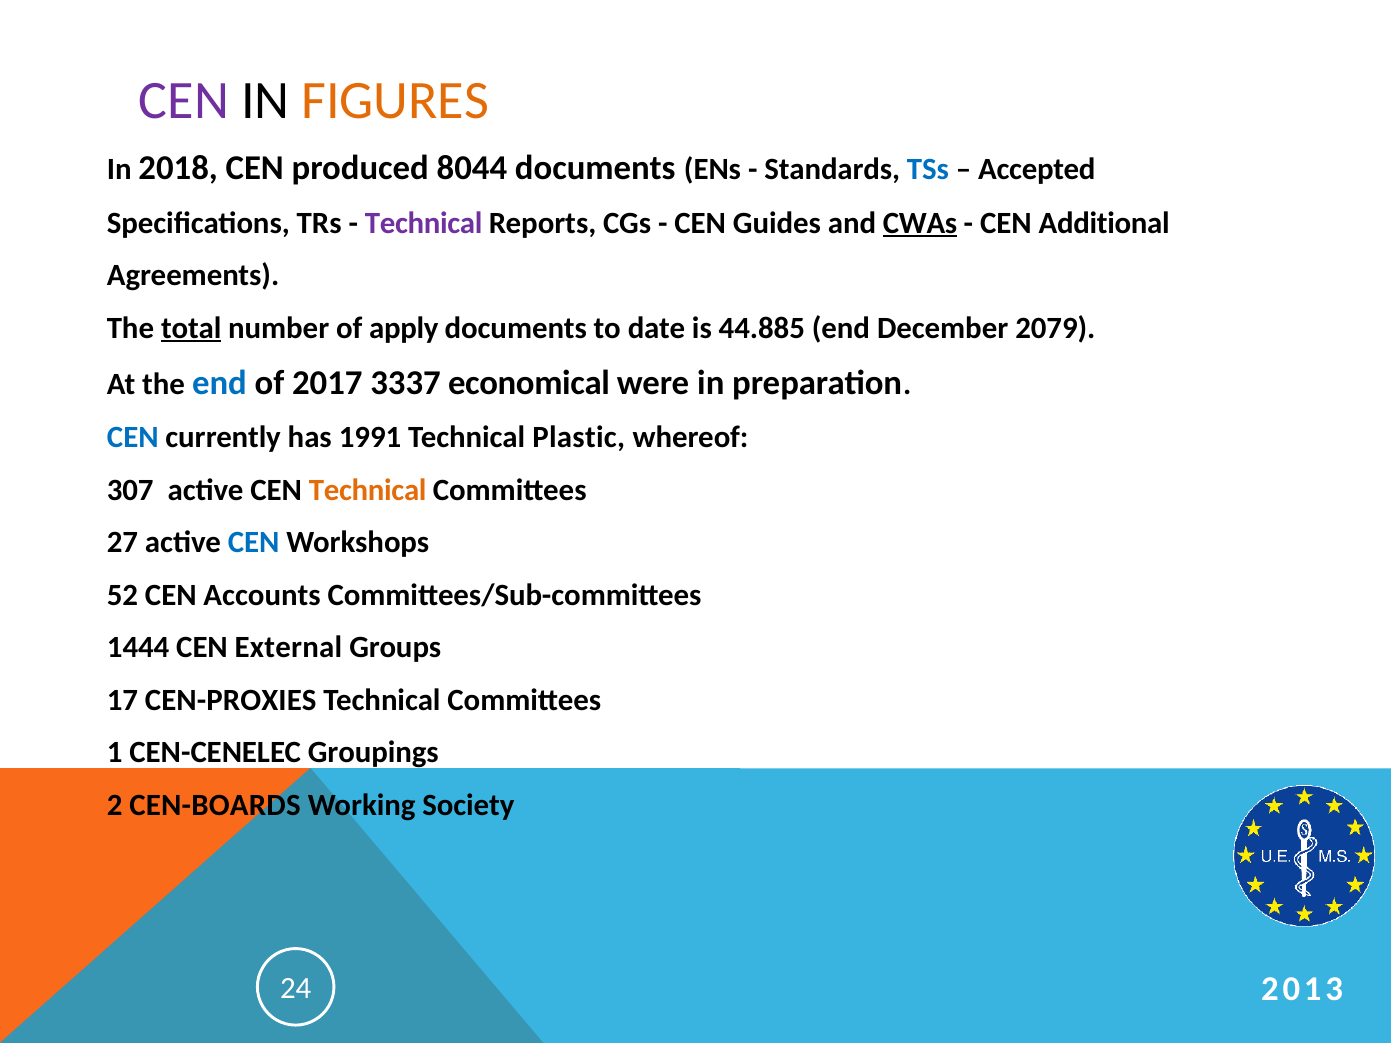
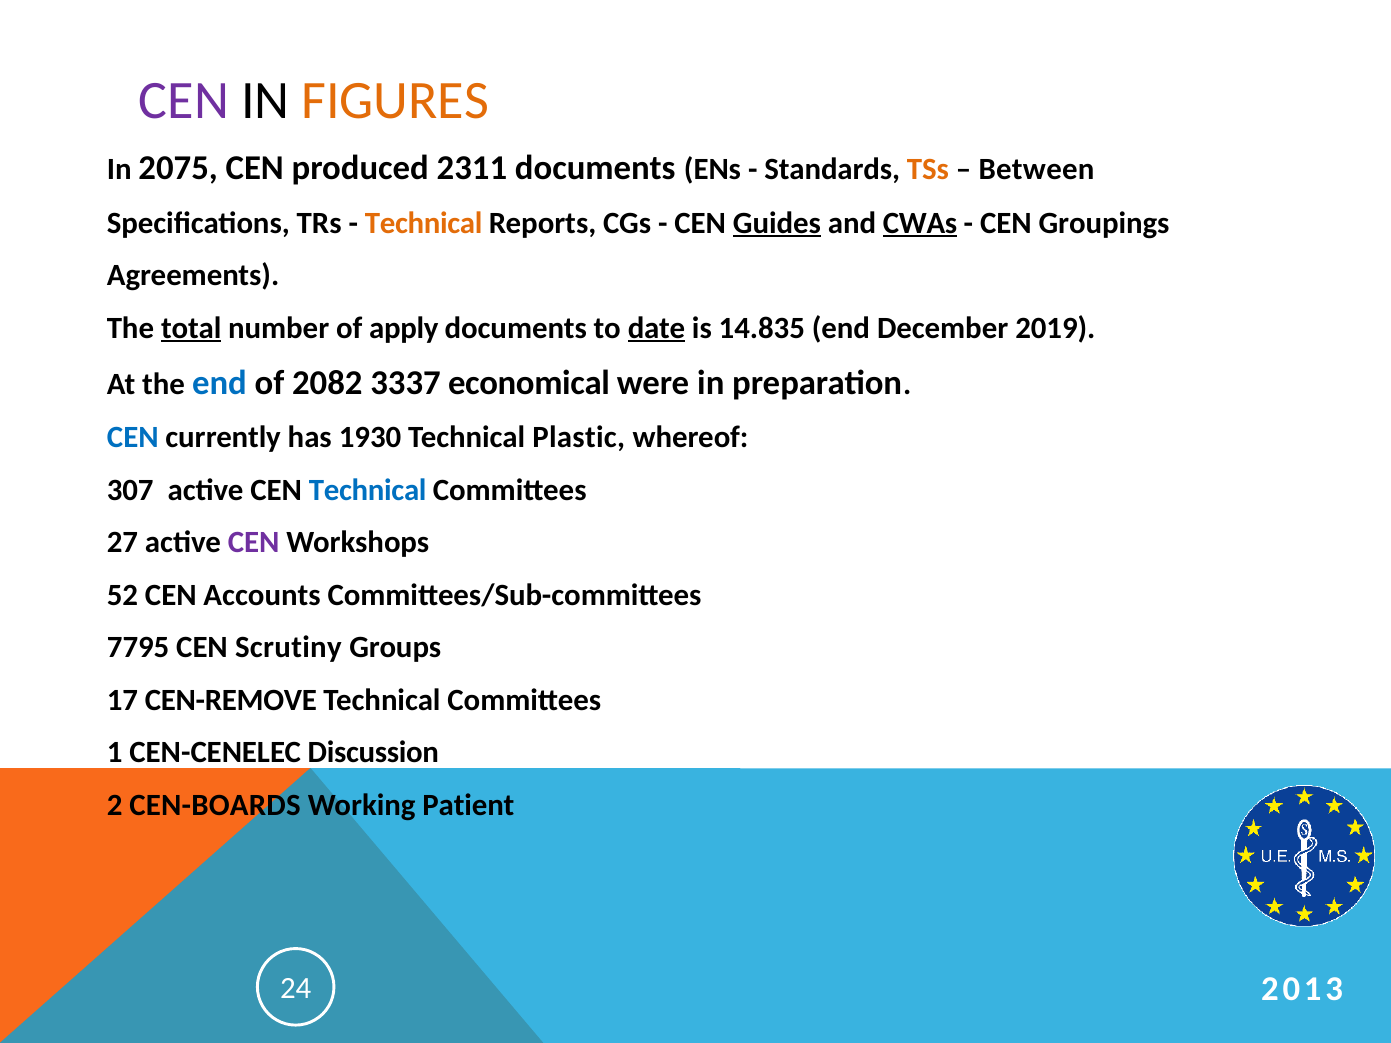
2018: 2018 -> 2075 (178, 168)
8044: 8044 -> 2311 (472, 168)
TSs colour: blue -> orange (928, 170)
Accepted: Accepted -> Between (1037, 170)
Technical colour: purple -> orange (424, 223)
Guides underline: none -> present (777, 223)
Additional: Additional -> Groupings (1104, 223)
date underline: none -> present (656, 328)
44.885: 44.885 -> 14.835 (762, 328)
2079: 2079 -> 2019 (1055, 328)
2017: 2017 -> 2082 (327, 383)
1991: 1991 -> 1930 (370, 438)
Technical colour: orange -> blue (368, 490)
CEN colour: blue -> purple (254, 543)
1444: 1444 -> 7795 (138, 648)
External: External -> Scrutiny (288, 648)
CEN-PROXIES: CEN-PROXIES -> CEN-REMOVE (231, 700)
Groupings: Groupings -> Discussion (373, 753)
Society: Society -> Patient (468, 805)
